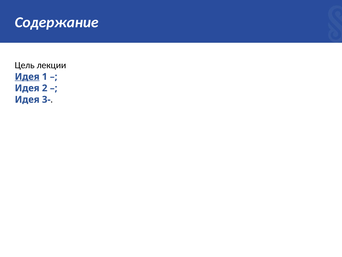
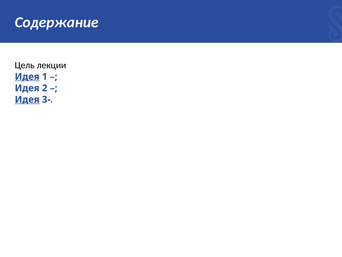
Идея underline: none -> present (27, 99)
